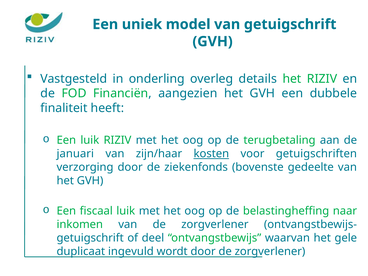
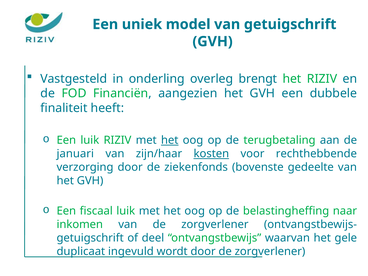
details: details -> brengt (258, 79)
het underline: none -> present (170, 140)
getuigschriften: getuigschriften -> rechthebbende (316, 154)
